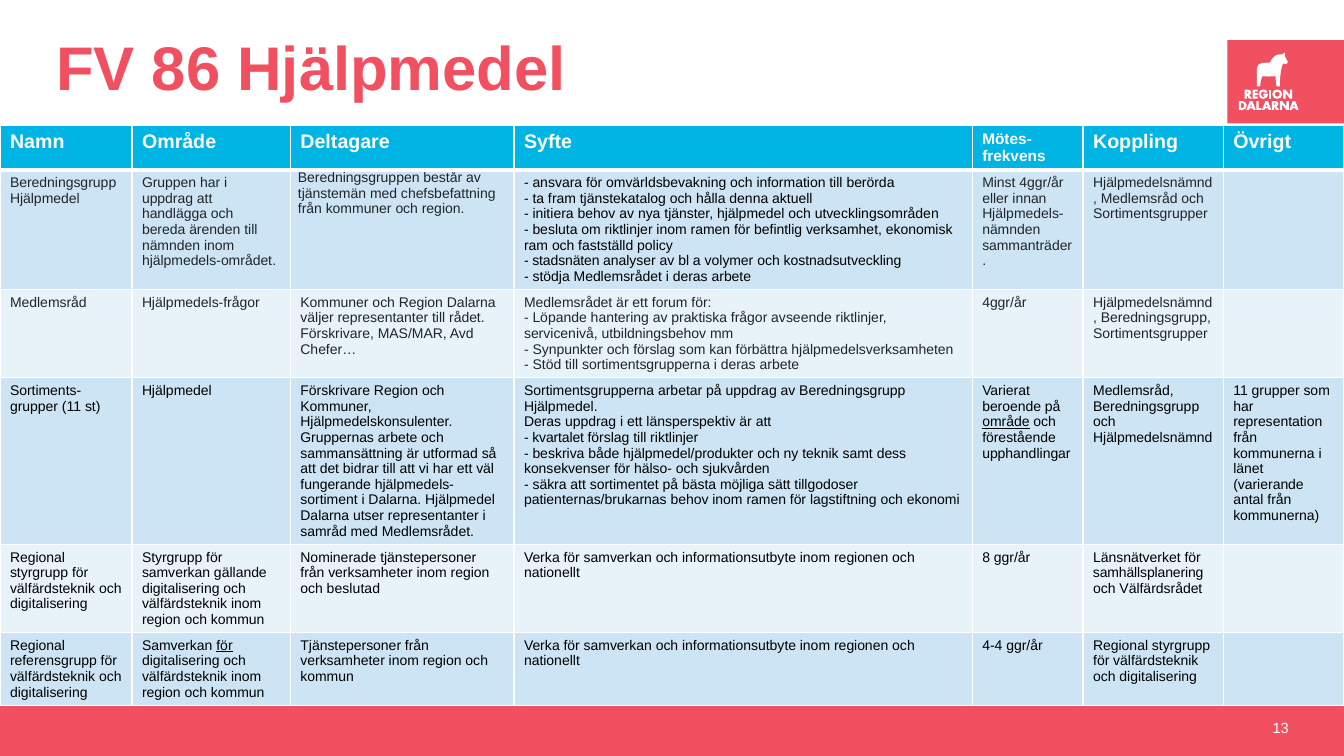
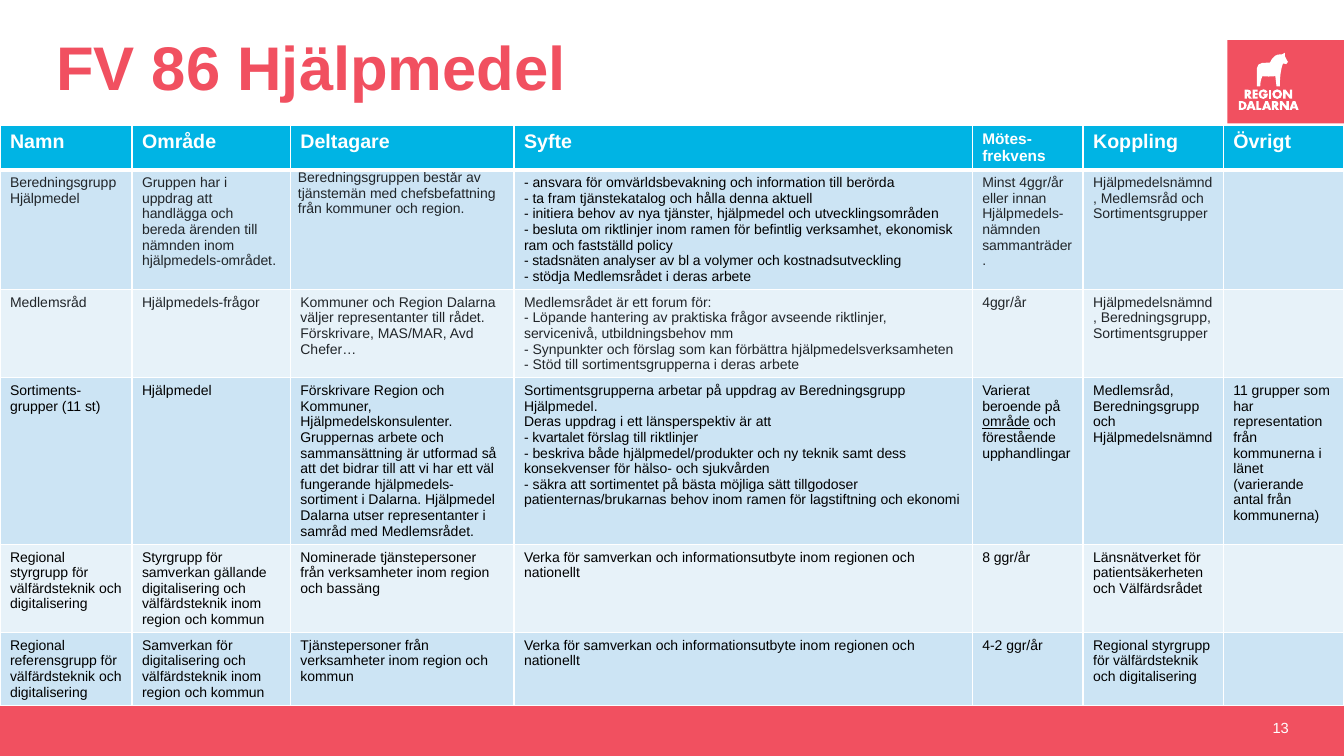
samhällsplanering: samhällsplanering -> patientsäkerheten (1148, 573)
beslutad: beslutad -> bassäng (353, 589)
för underline: present -> none (225, 646)
4-4: 4-4 -> 4-2 (992, 646)
